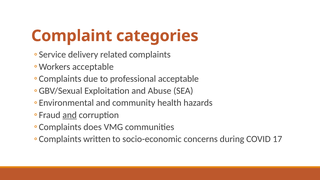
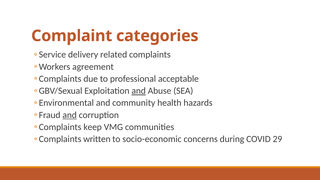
acceptable: acceptable -> agreement (93, 67)
and underline: none -> present (139, 91)
does: does -> keep (93, 127)
17: 17 -> 29 (277, 139)
